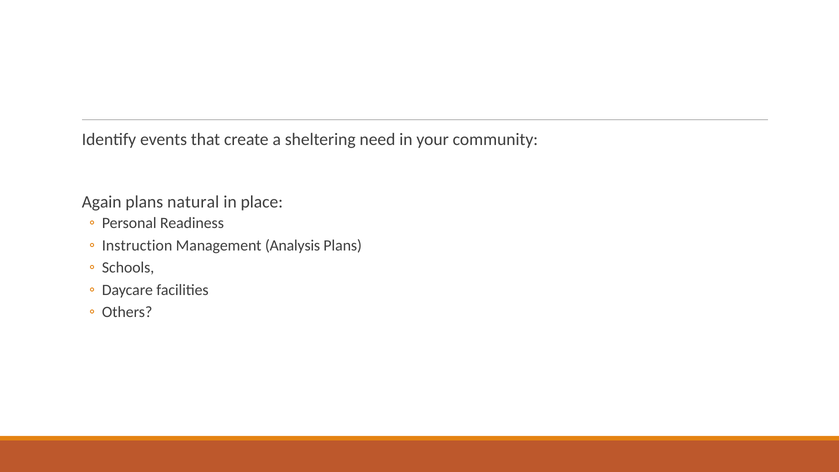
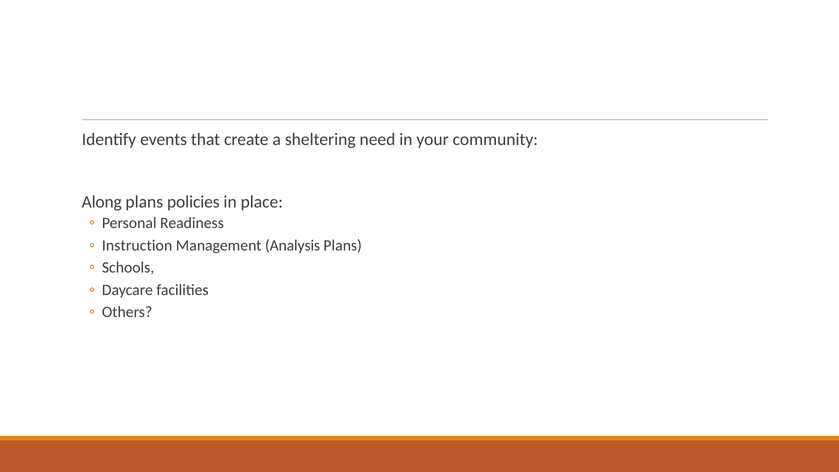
Again: Again -> Along (102, 202)
natural: natural -> policies (193, 202)
